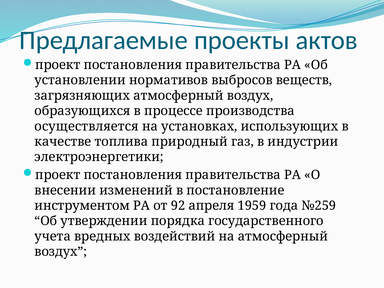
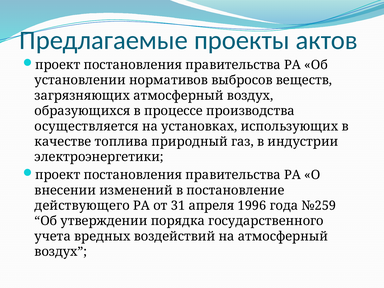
инструментом: инструментом -> действующего (82, 206)
92: 92 -> 31 (178, 206)
1959: 1959 -> 1996 (252, 206)
